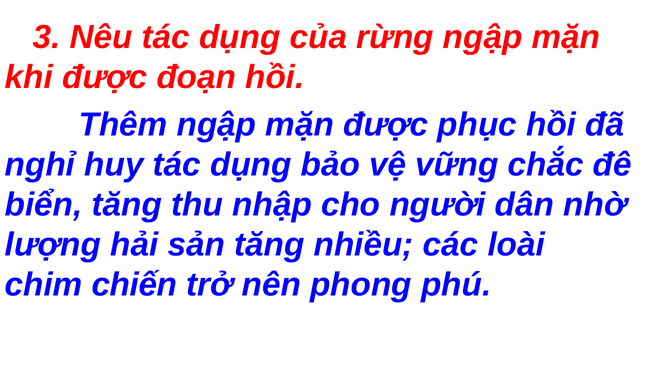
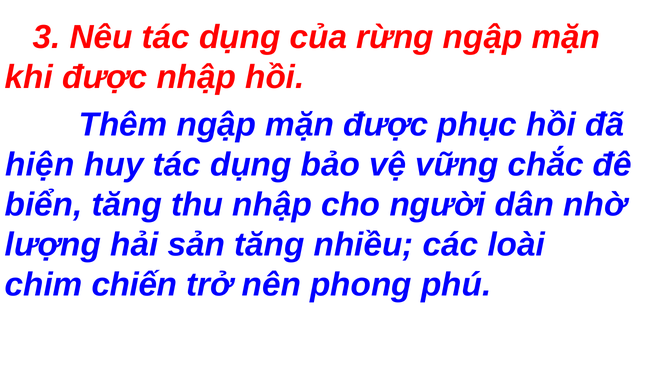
được đoạn: đoạn -> nhập (196, 77)
nghỉ: nghỉ -> hiện (40, 165)
